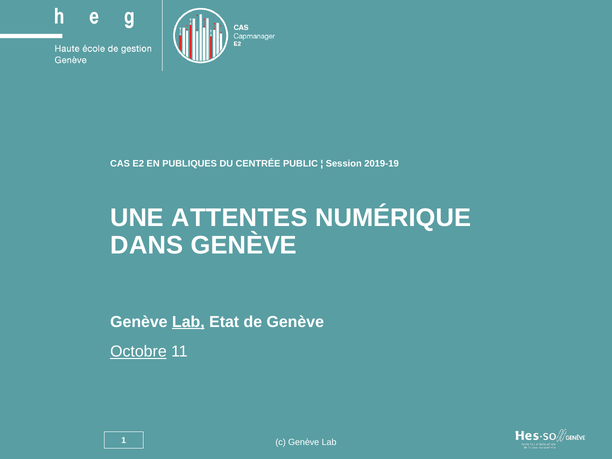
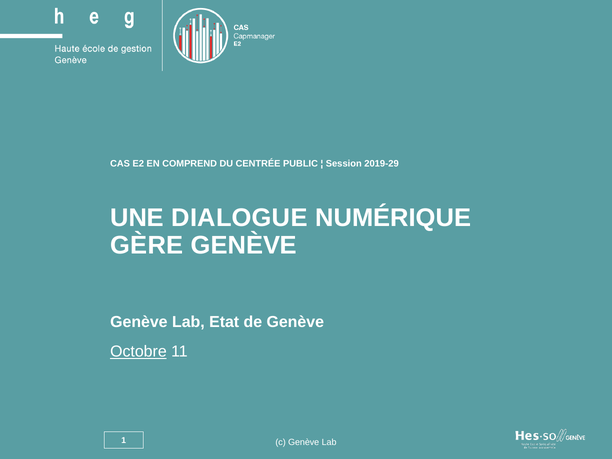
PUBLIQUES: PUBLIQUES -> COMPREND (190, 164)
2019-19: 2019-19 -> 2019-29 (382, 164)
ATTENTES: ATTENTES -> DIALOGUE (240, 218)
DANS: DANS -> GÈRE (147, 246)
Lab underline: present -> none (188, 322)
